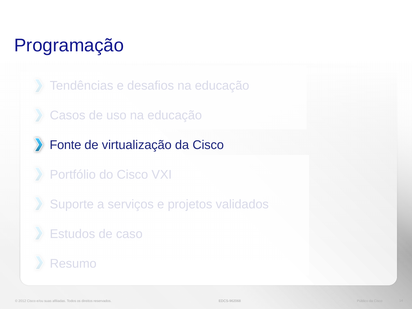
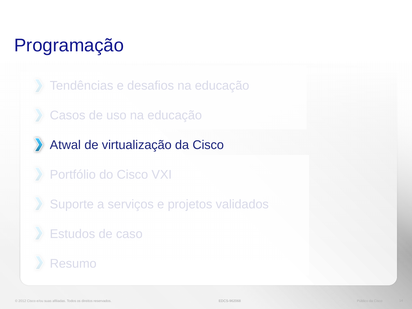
Fonte: Fonte -> Atwal (65, 145)
